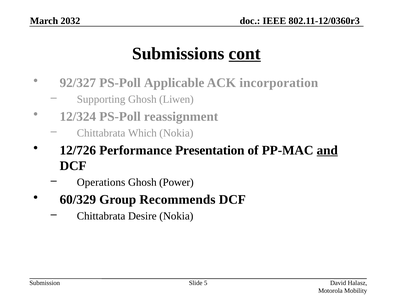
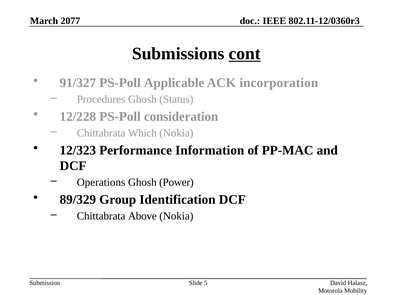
2032: 2032 -> 2077 (70, 21)
92/327: 92/327 -> 91/327 (78, 83)
Supporting: Supporting -> Procedures (101, 99)
Liwen: Liwen -> Status (176, 99)
12/324: 12/324 -> 12/228 (78, 116)
reassignment: reassignment -> consideration (181, 116)
12/726: 12/726 -> 12/323 (78, 150)
Presentation: Presentation -> Information (210, 150)
and underline: present -> none (327, 150)
60/329: 60/329 -> 89/329 (78, 199)
Recommends: Recommends -> Identification (177, 199)
Desire: Desire -> Above (142, 216)
